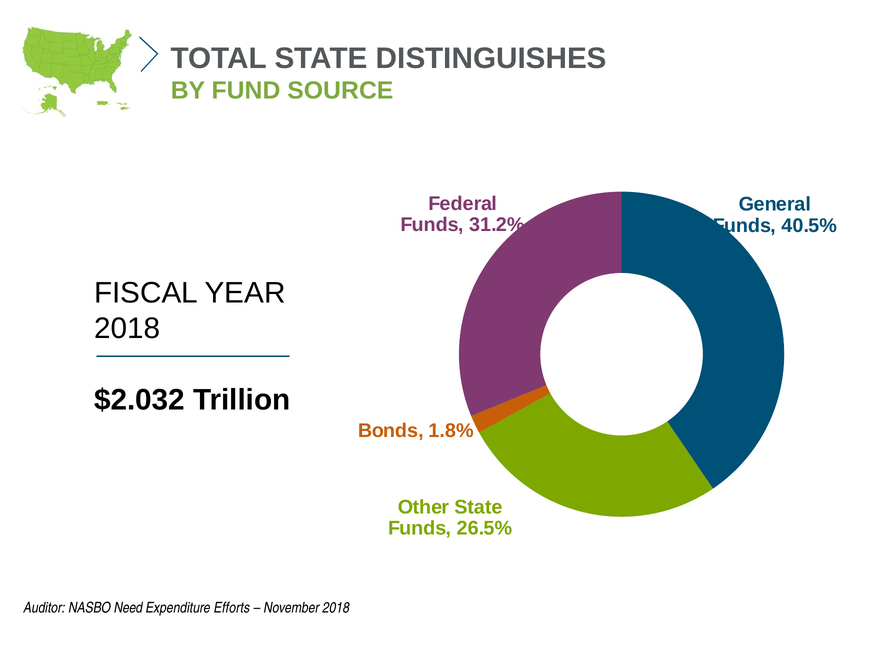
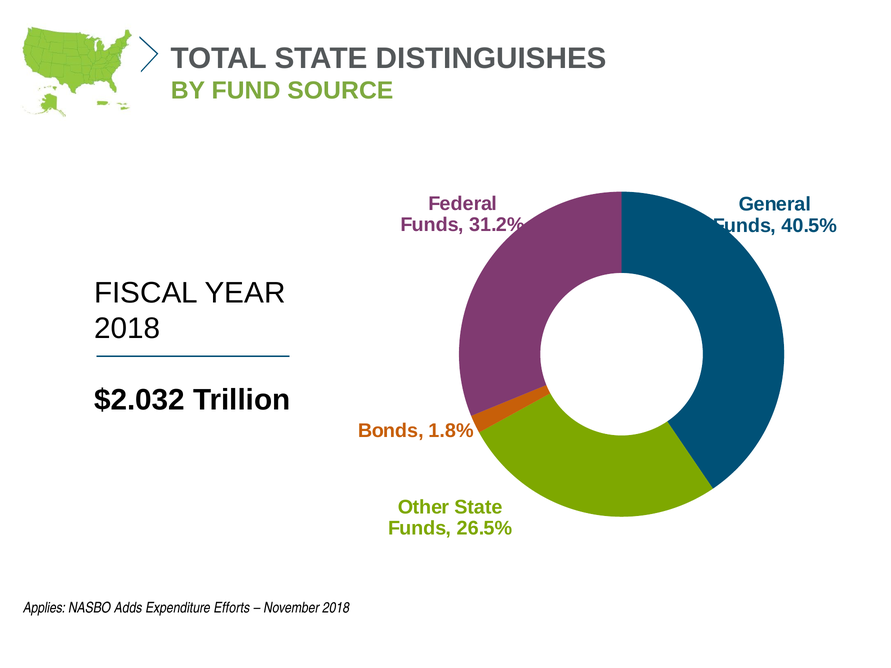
Auditor: Auditor -> Applies (44, 608)
Need: Need -> Adds (128, 608)
